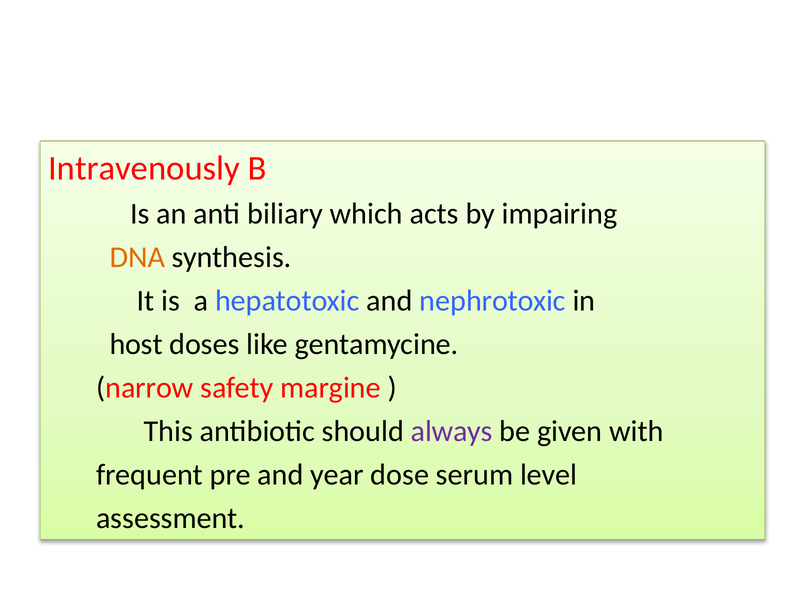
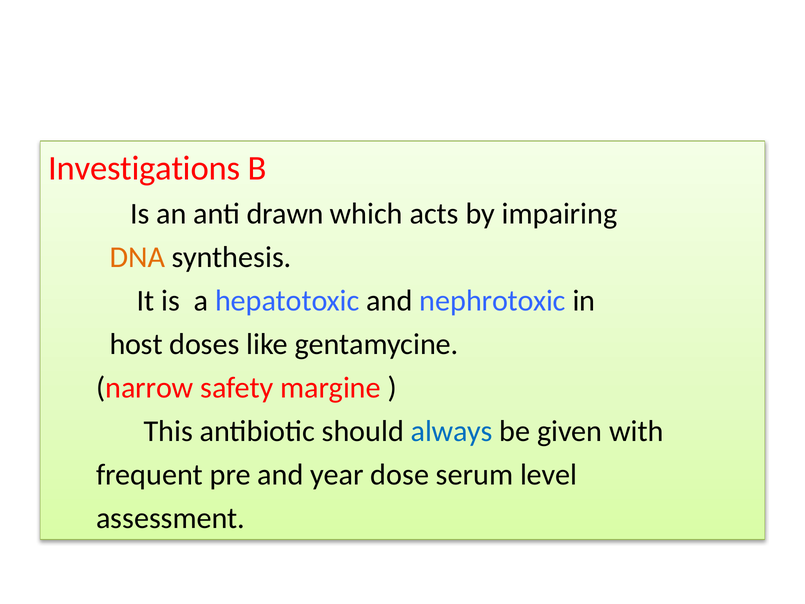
Intravenously: Intravenously -> Investigations (144, 168)
biliary: biliary -> drawn (285, 214)
always colour: purple -> blue (452, 431)
